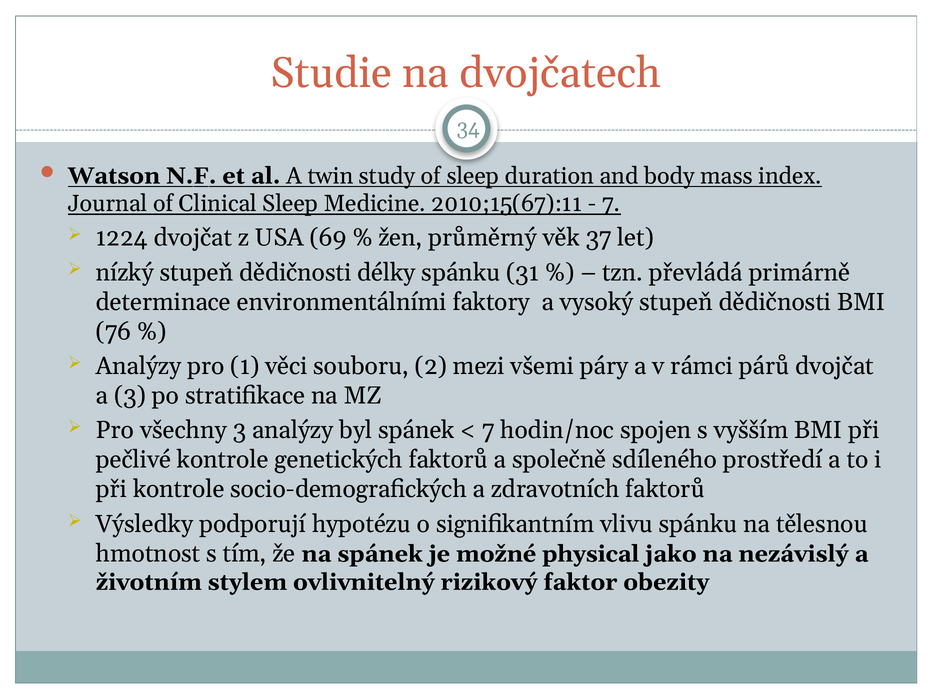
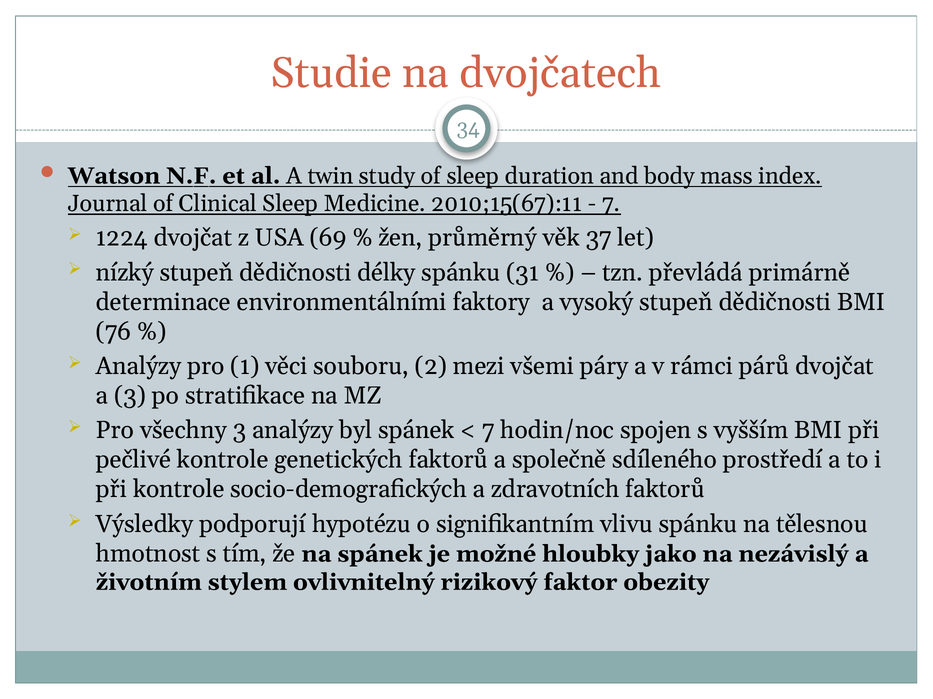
physical: physical -> hloubky (591, 555)
